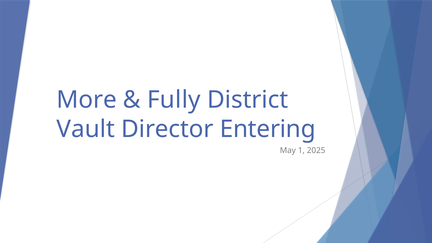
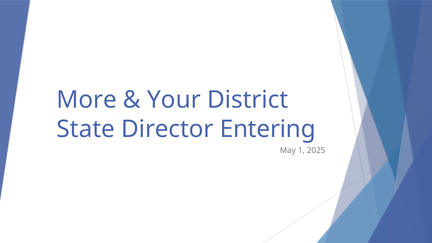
Fully: Fully -> Your (174, 100)
Vault: Vault -> State (86, 129)
